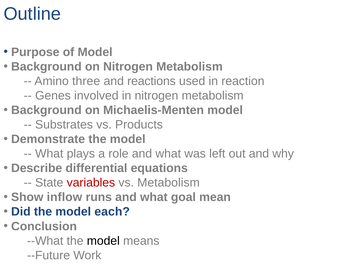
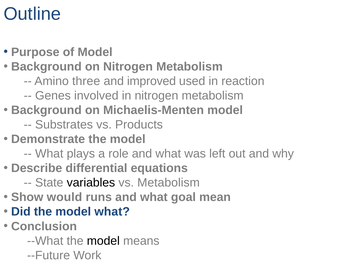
reactions: reactions -> improved (151, 81)
variables colour: red -> black (91, 183)
inflow: inflow -> would (64, 197)
model each: each -> what (112, 212)
